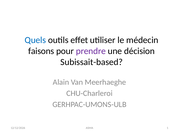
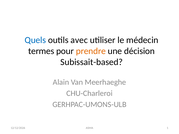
effet: effet -> avec (79, 40)
faisons: faisons -> termes (41, 51)
prendre colour: purple -> orange (91, 51)
